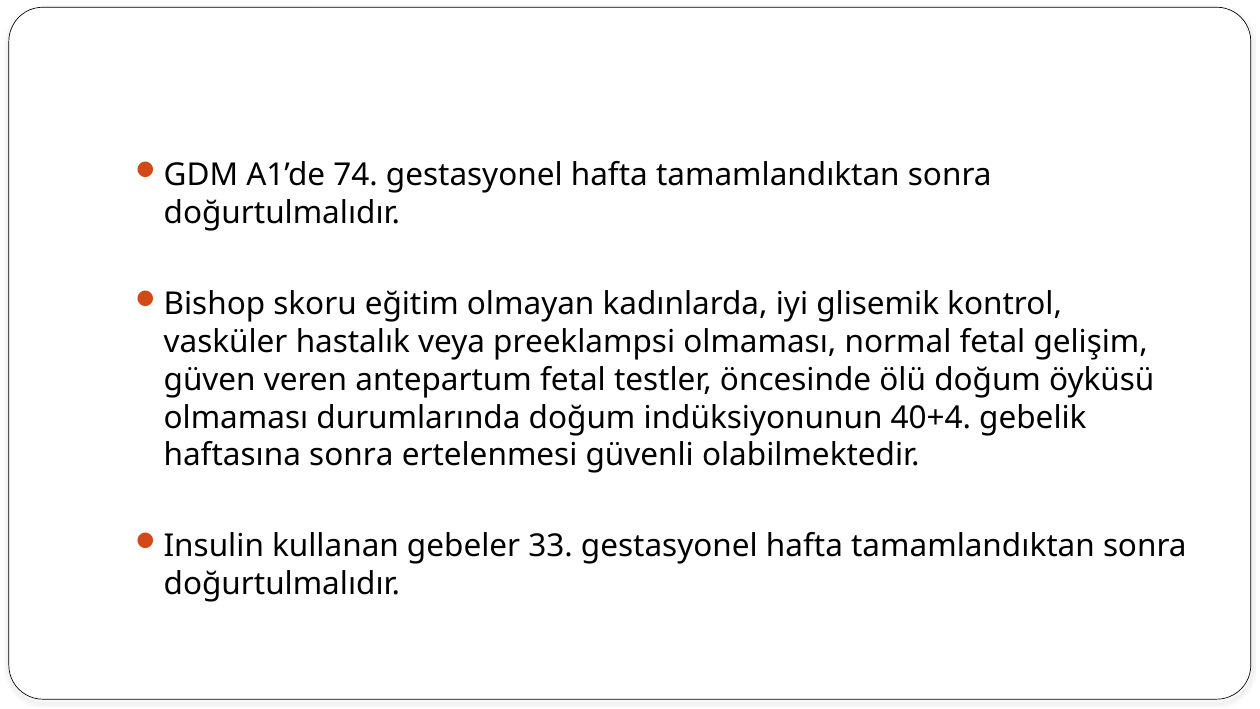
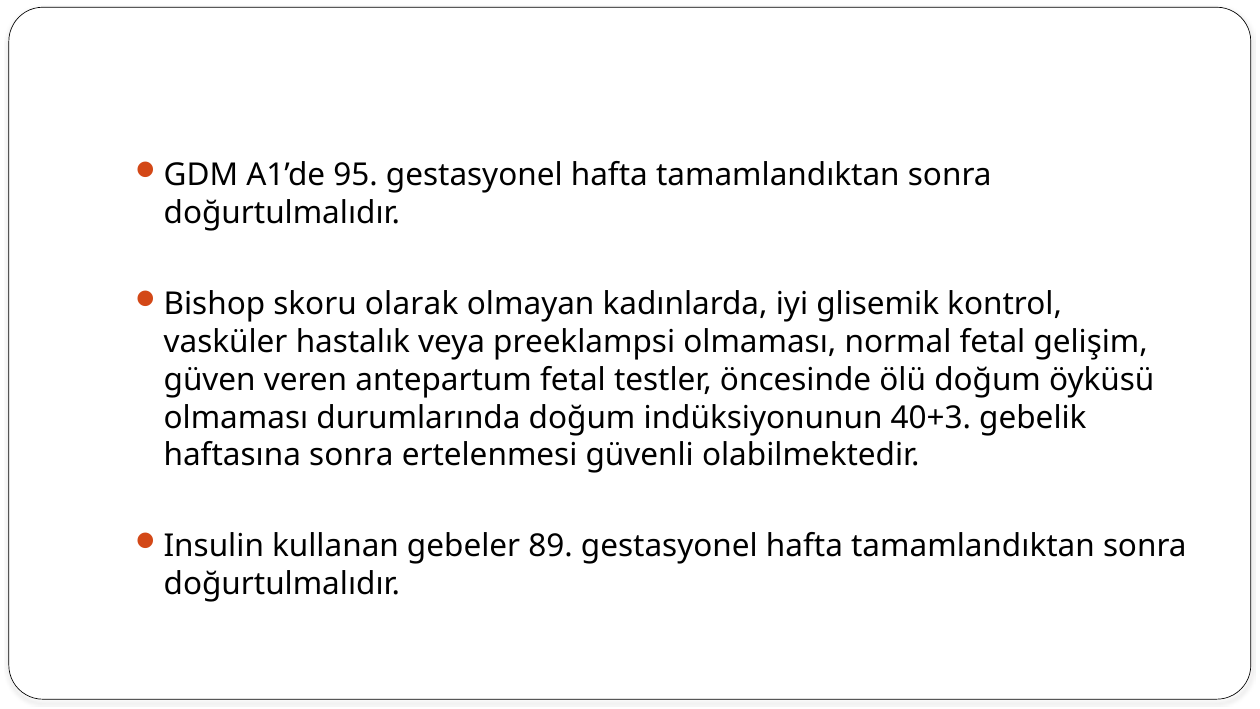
74: 74 -> 95 (356, 175)
eğitim: eğitim -> olarak (412, 304)
40+4: 40+4 -> 40+3 (931, 417)
33: 33 -> 89 (551, 546)
